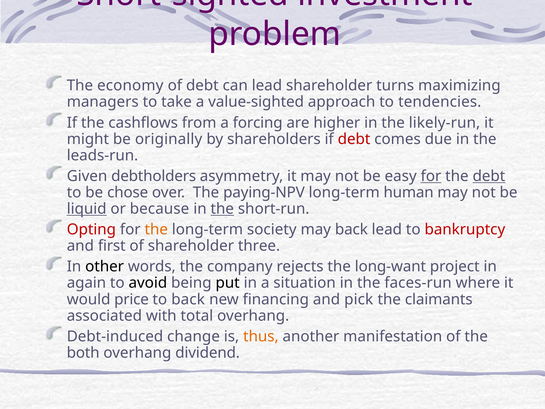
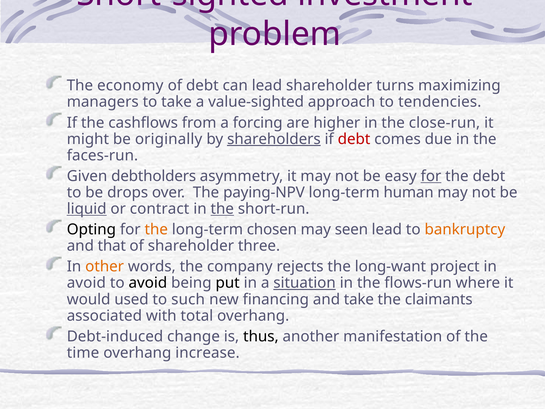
likely-run: likely-run -> close-run (444, 123)
shareholders underline: none -> present (274, 139)
leads-run: leads-run -> faces-run (102, 155)
debt underline: present -> none (489, 176)
chose: chose -> drops (128, 192)
because: because -> contract (160, 209)
Opting colour: red -> black (91, 229)
society: society -> chosen (272, 229)
may back: back -> seen (351, 229)
bankruptcy colour: red -> orange (465, 229)
first: first -> that (112, 246)
other colour: black -> orange (105, 266)
again: again -> avoid (86, 283)
situation underline: none -> present (305, 283)
faces-run: faces-run -> flows-run (418, 283)
price: price -> used (131, 299)
to back: back -> such (188, 299)
and pick: pick -> take (359, 299)
thus colour: orange -> black (261, 336)
both: both -> time (83, 353)
dividend: dividend -> increase (208, 353)
